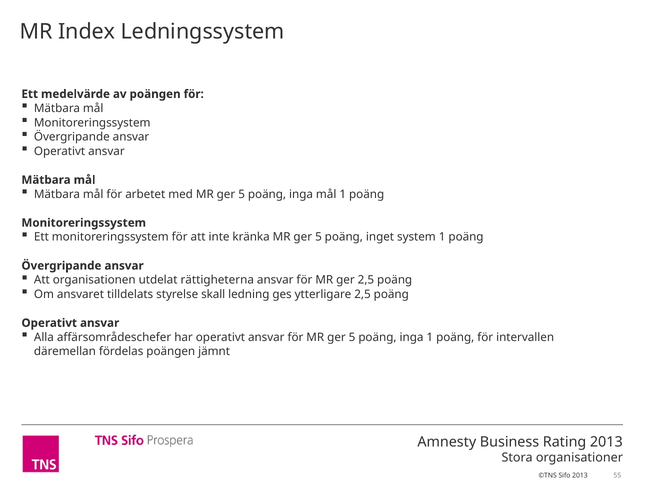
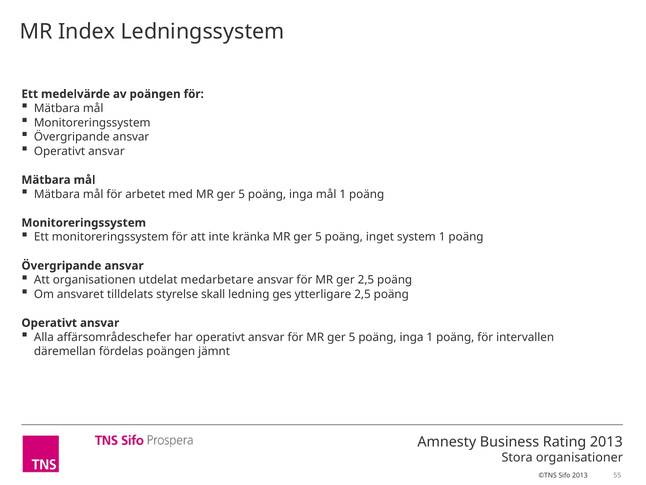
rättigheterna: rättigheterna -> medarbetare (217, 280)
